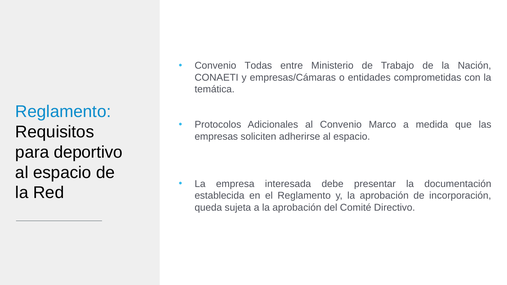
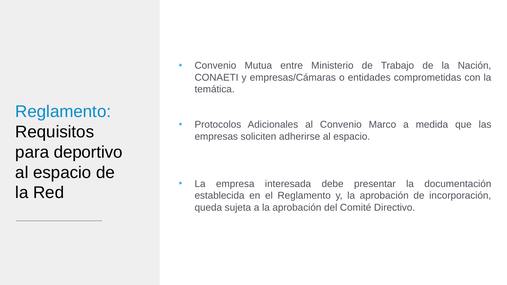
Todas: Todas -> Mutua (258, 66)
